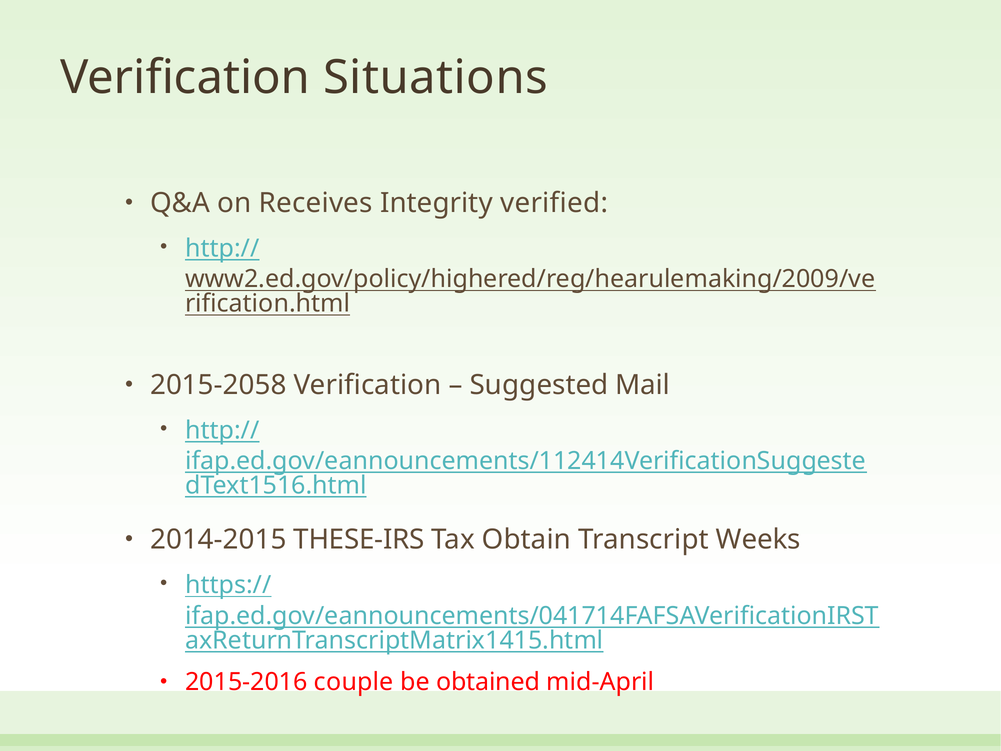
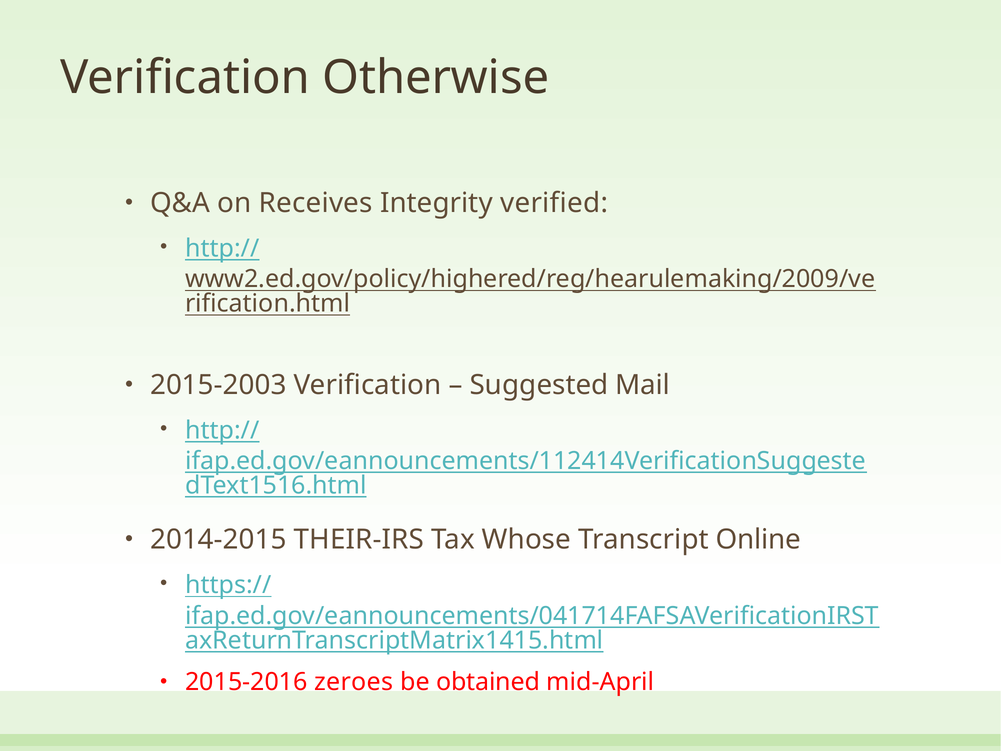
Situations: Situations -> Otherwise (436, 78)
2015-2058: 2015-2058 -> 2015-2003 (218, 385)
THESE-IRS: THESE-IRS -> THEIR-IRS (359, 540)
Obtain: Obtain -> Whose (527, 540)
Weeks: Weeks -> Online (758, 540)
couple: couple -> zeroes (354, 682)
